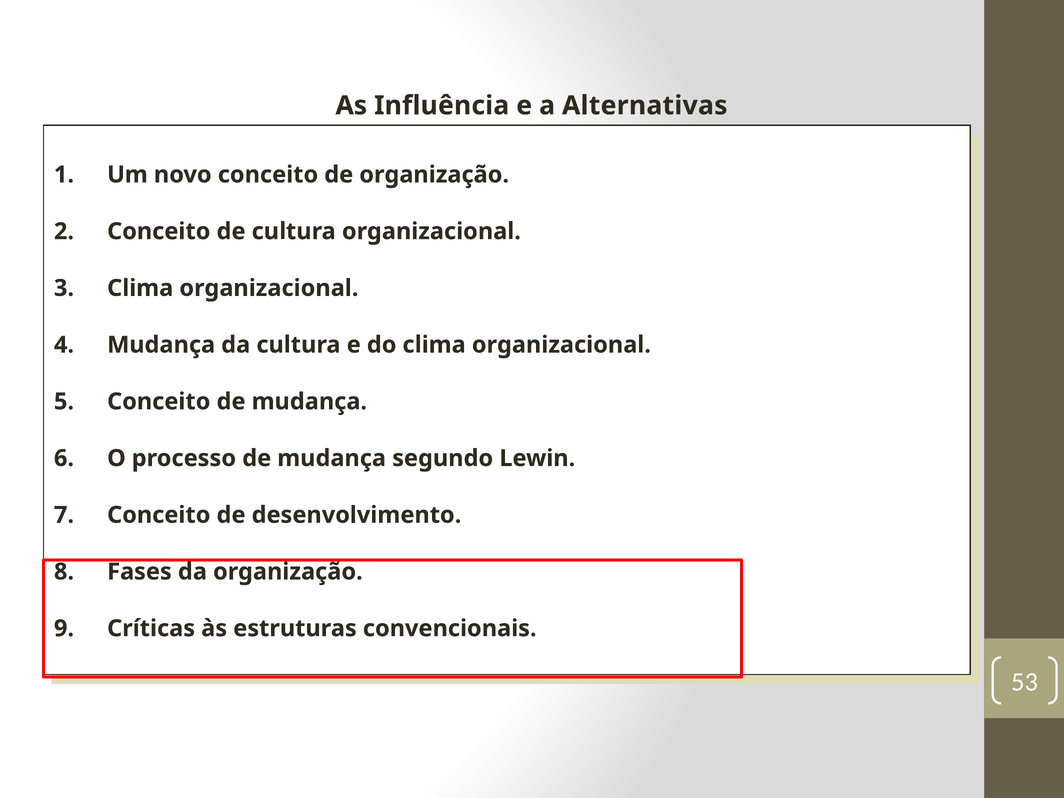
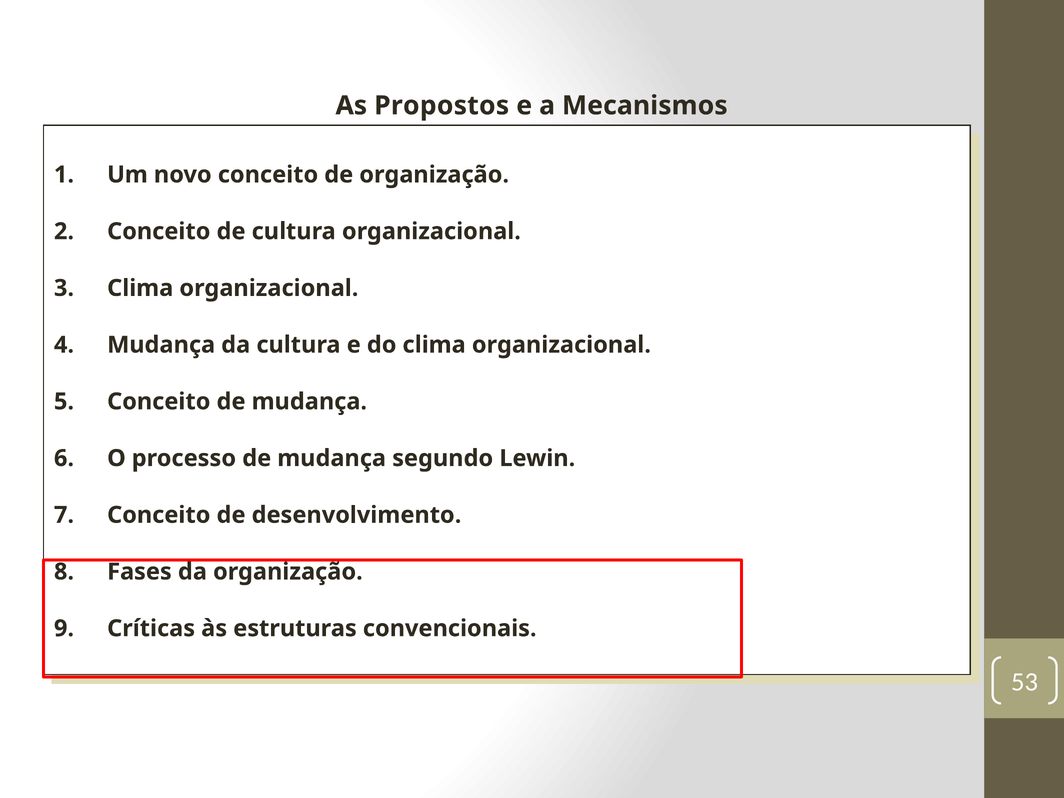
Influência: Influência -> Propostos (442, 106)
Alternativas: Alternativas -> Mecanismos (645, 106)
